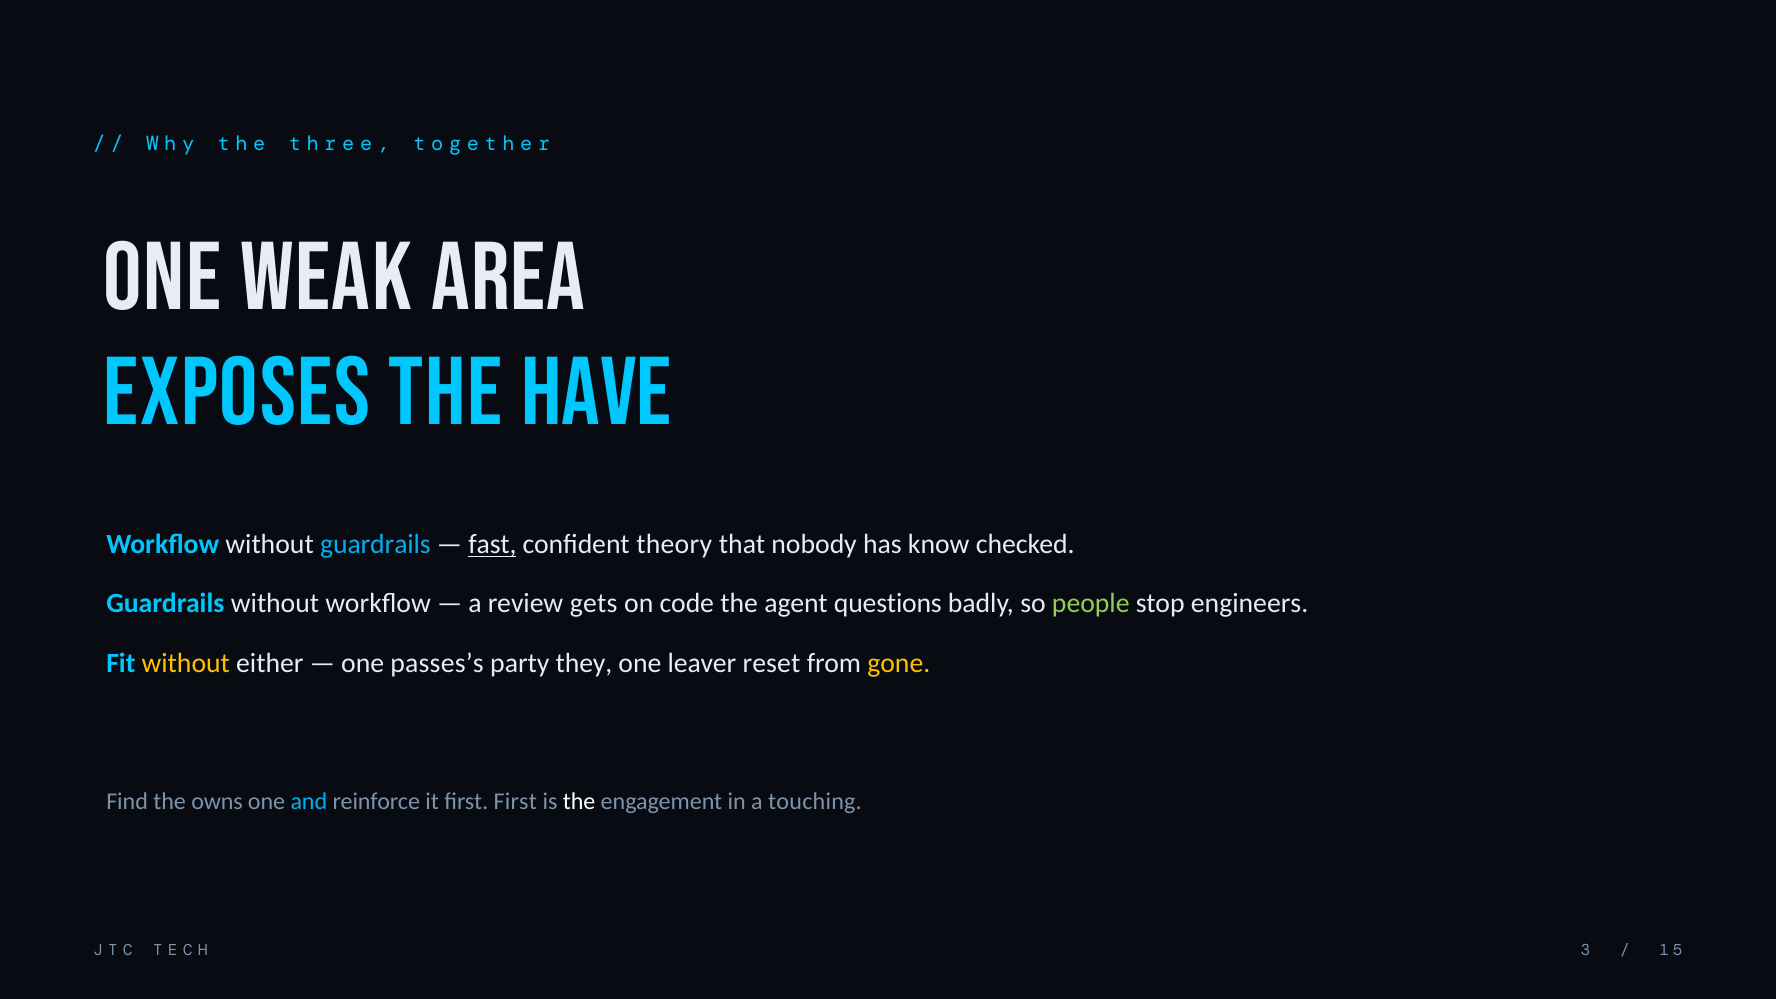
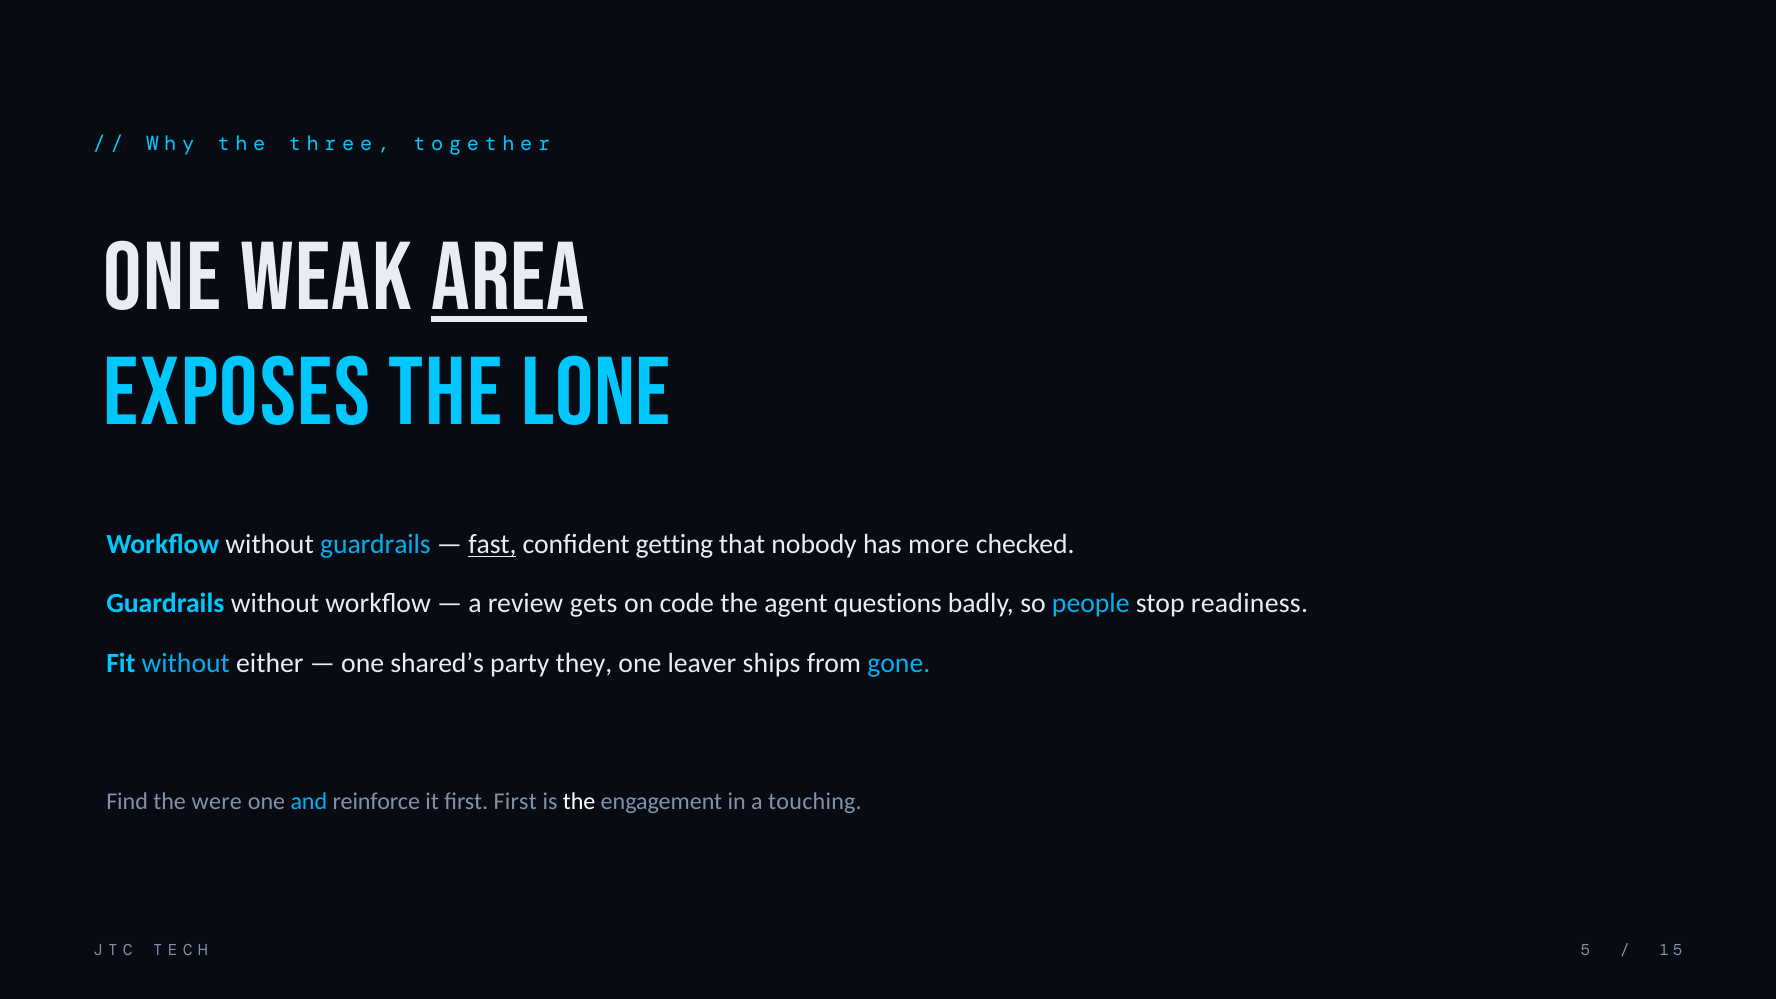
area underline: none -> present (508, 277)
have: have -> lone (596, 393)
theory: theory -> getting (674, 545)
know: know -> more (939, 545)
people colour: light green -> light blue (1091, 604)
engineers: engineers -> readiness (1249, 604)
without colour: yellow -> light blue (186, 663)
passes’s: passes’s -> shared’s (437, 663)
reset: reset -> ships (771, 663)
gone colour: yellow -> light blue (899, 663)
owns: owns -> were (217, 802)
3: 3 -> 5 (1585, 951)
